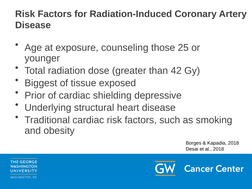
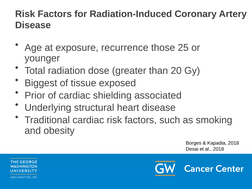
counseling: counseling -> recurrence (125, 48)
42: 42 -> 20 (176, 71)
depressive: depressive -> associated (158, 95)
